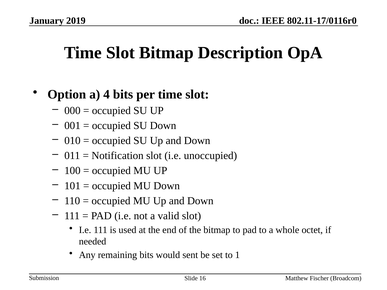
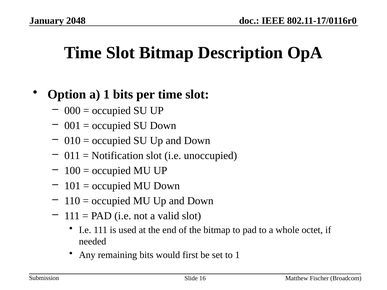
2019: 2019 -> 2048 (76, 21)
a 4: 4 -> 1 (107, 94)
sent: sent -> first (190, 255)
